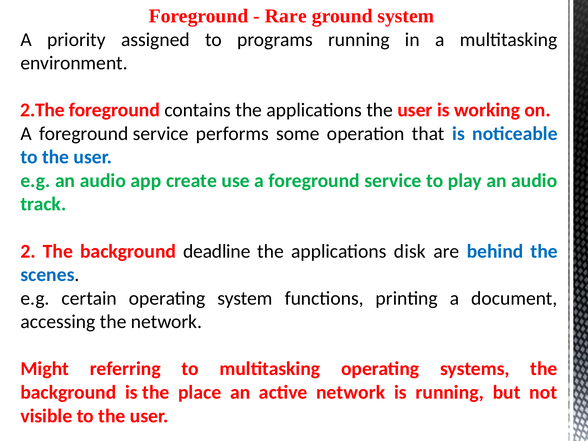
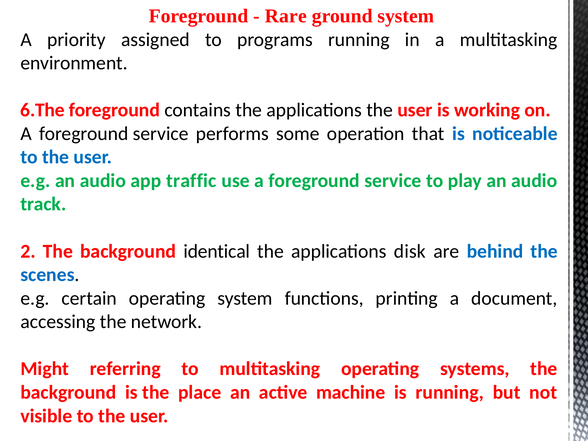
2.The: 2.The -> 6.The (43, 110)
create: create -> traffic (191, 181)
deadline: deadline -> identical (217, 251)
active network: network -> machine (351, 392)
